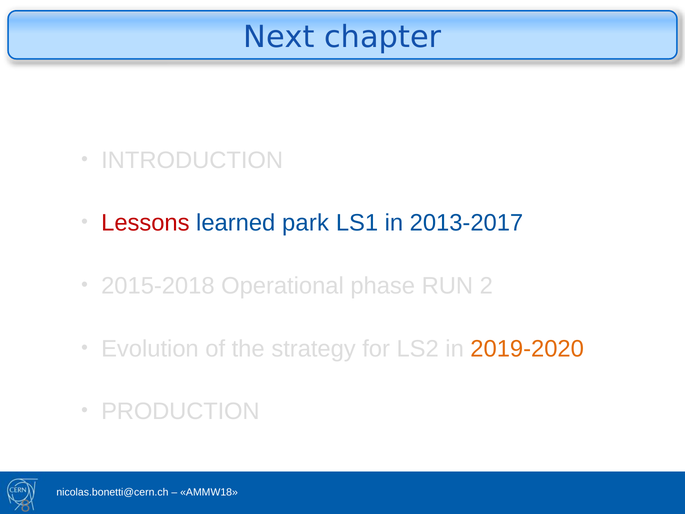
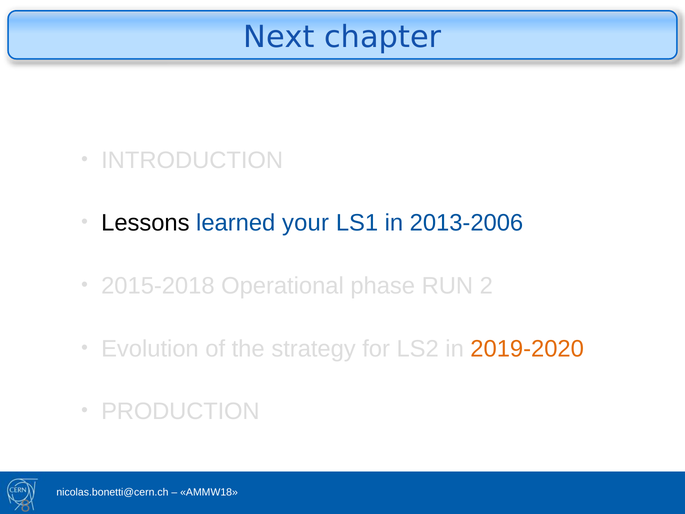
Lessons colour: red -> black (145, 223)
park: park -> your (306, 223)
2013-2017: 2013-2017 -> 2013-2006 (466, 223)
